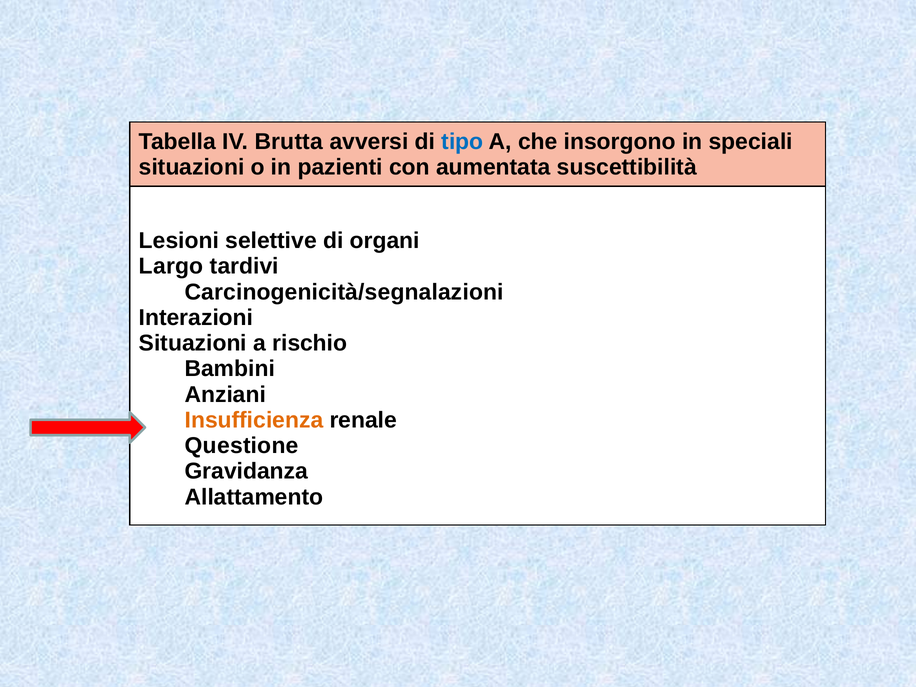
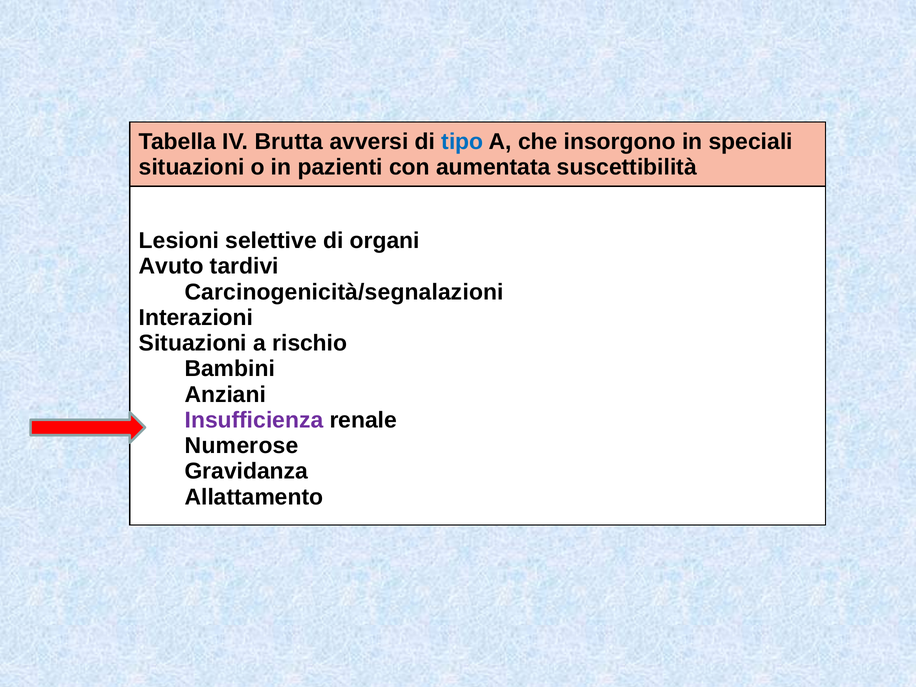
Largo: Largo -> Avuto (171, 266)
Insufficienza colour: orange -> purple (254, 420)
Questione: Questione -> Numerose (242, 446)
